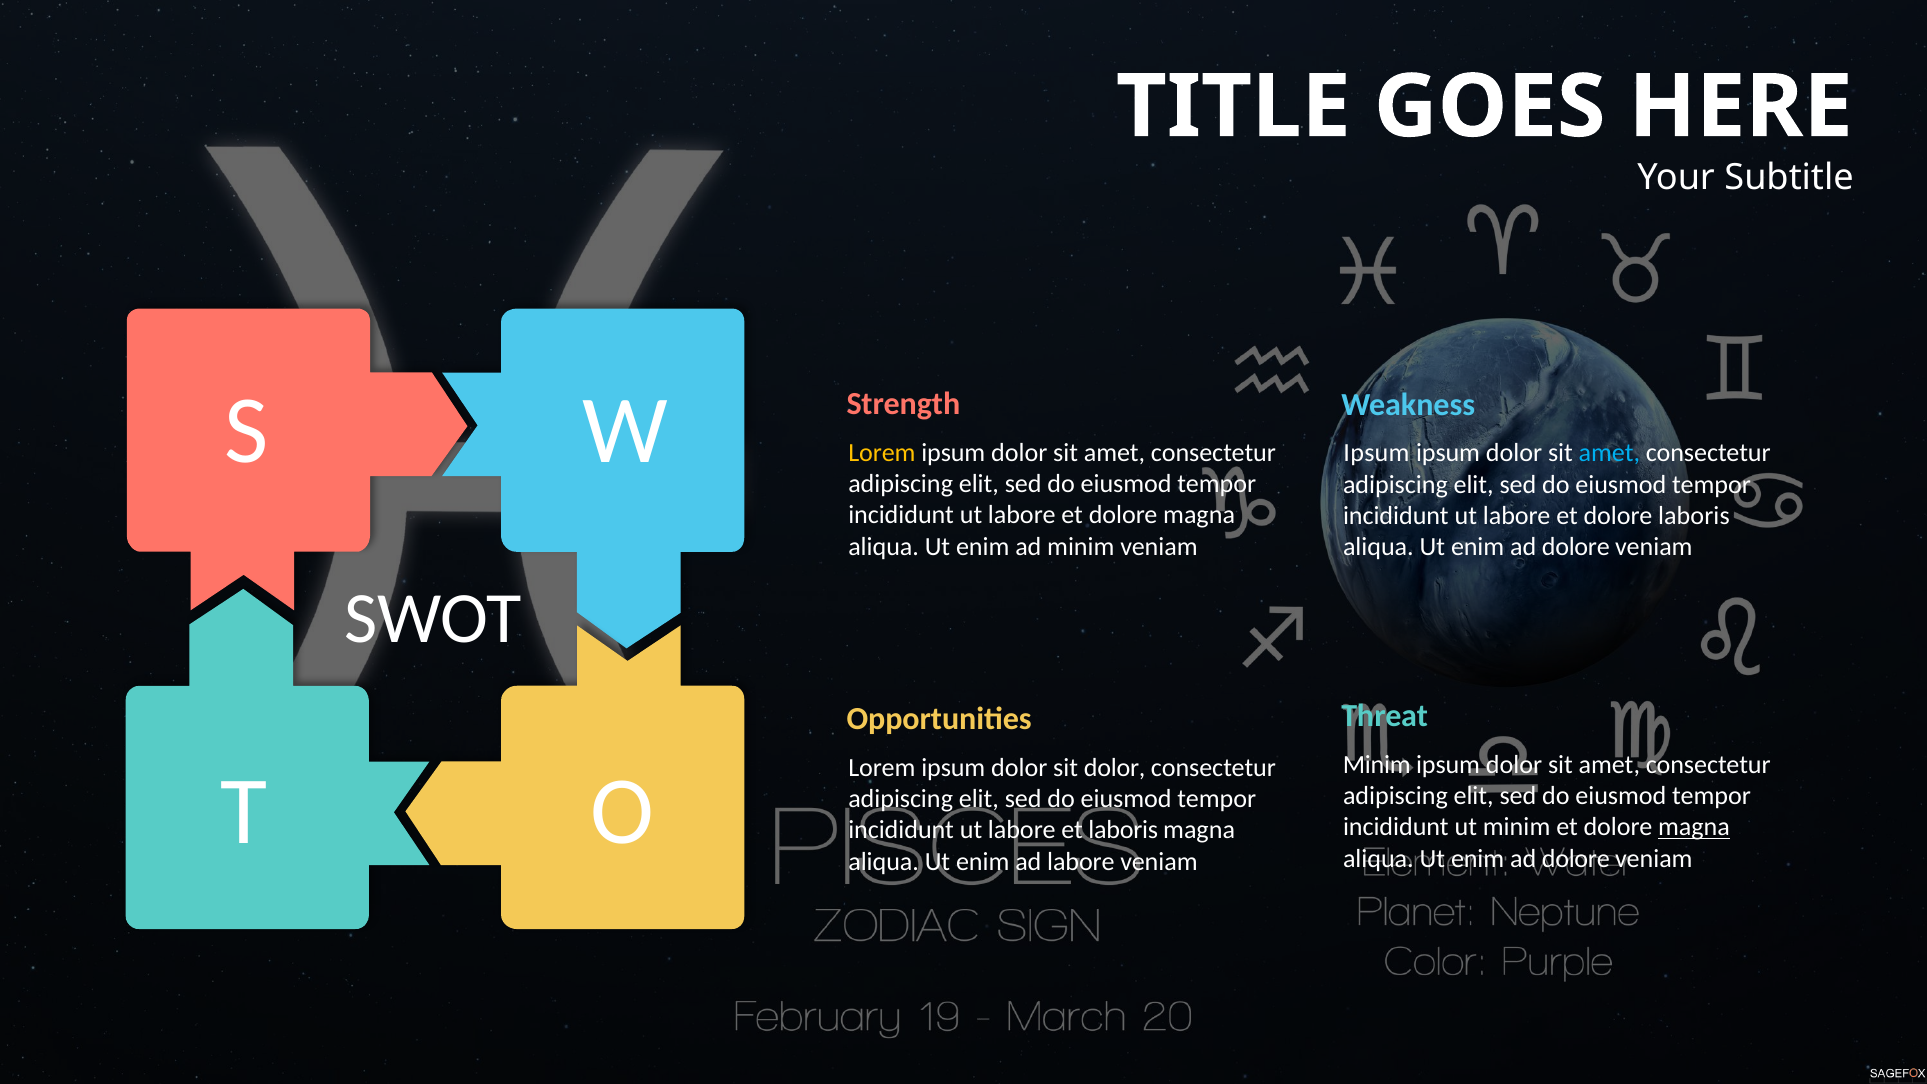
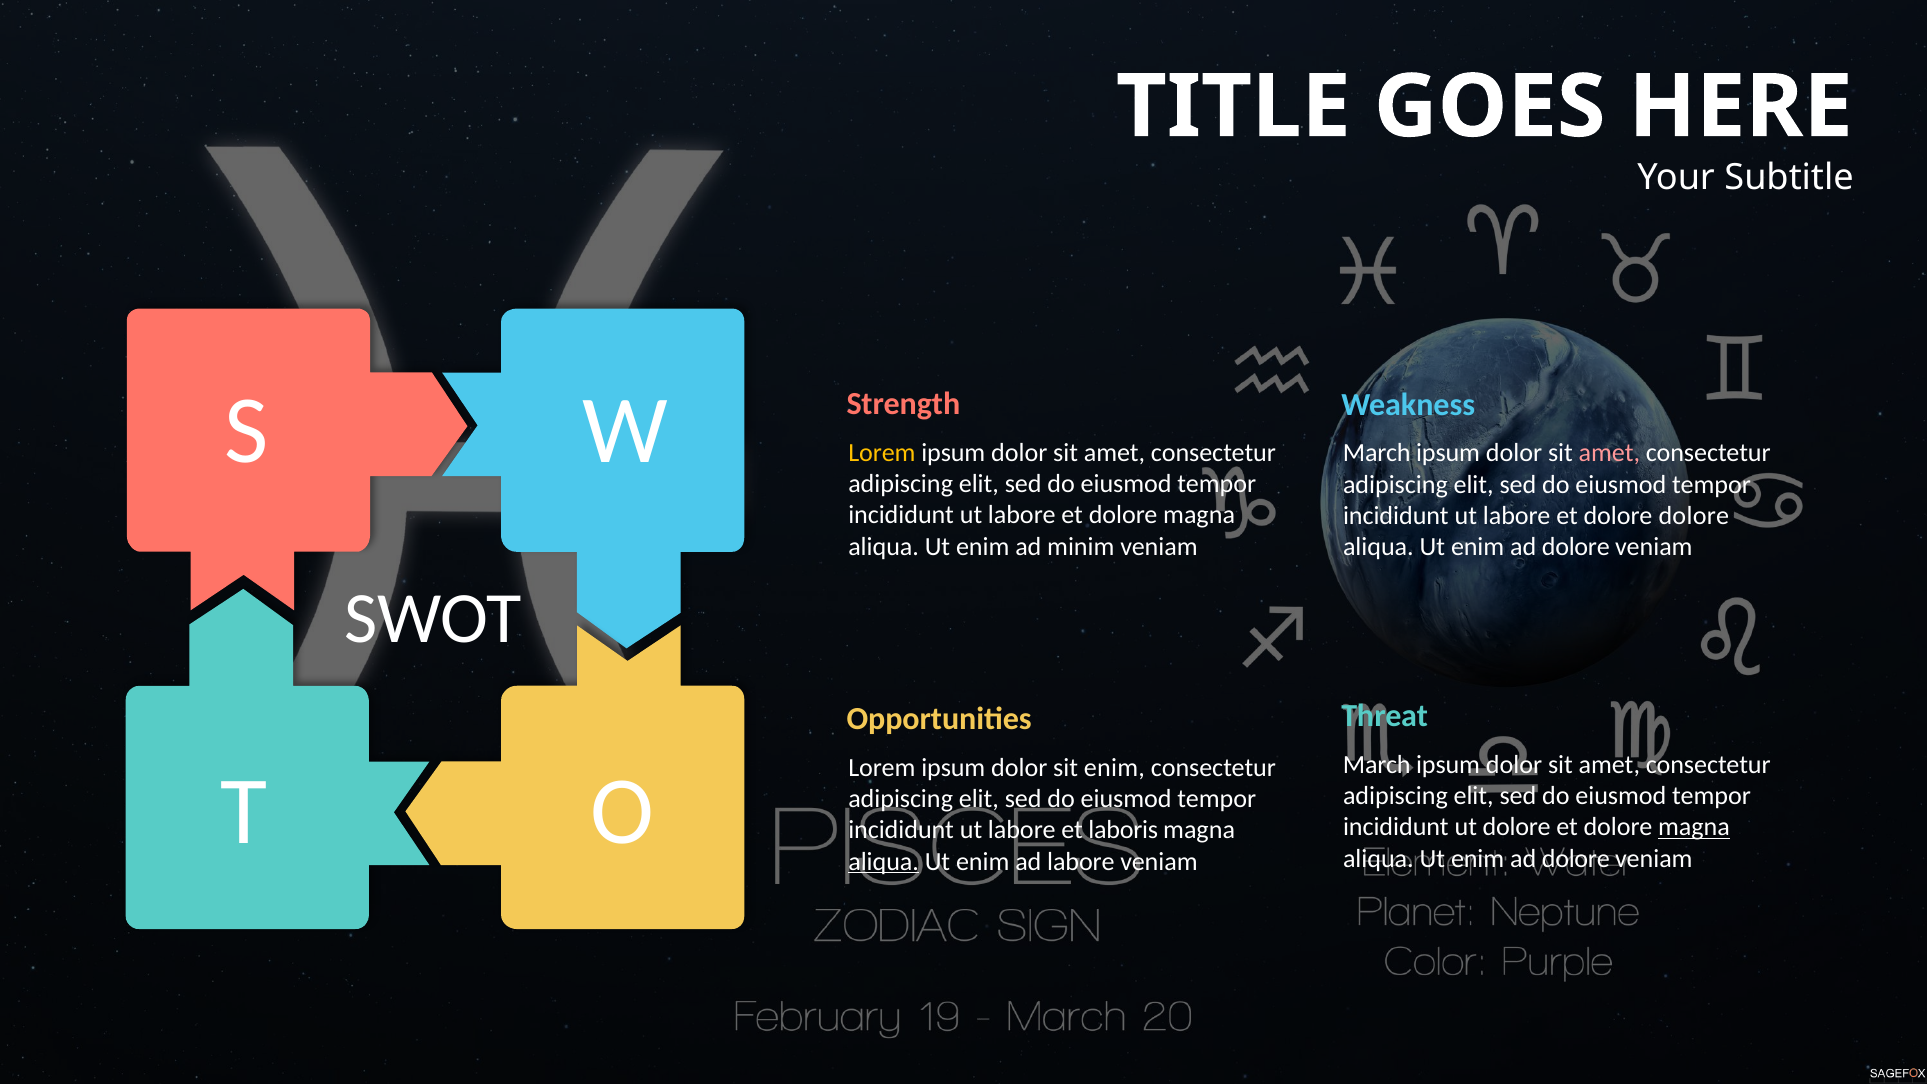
Ipsum: Ipsum -> March (1377, 453)
amet colour: light blue -> pink (1609, 453)
dolore laboris: laboris -> dolore (1694, 516)
Minim: Minim -> March (1377, 765)
sit dolor: dolor -> enim (1114, 767)
ut minim: minim -> dolore (1517, 827)
aliqua underline: none -> present (884, 861)
